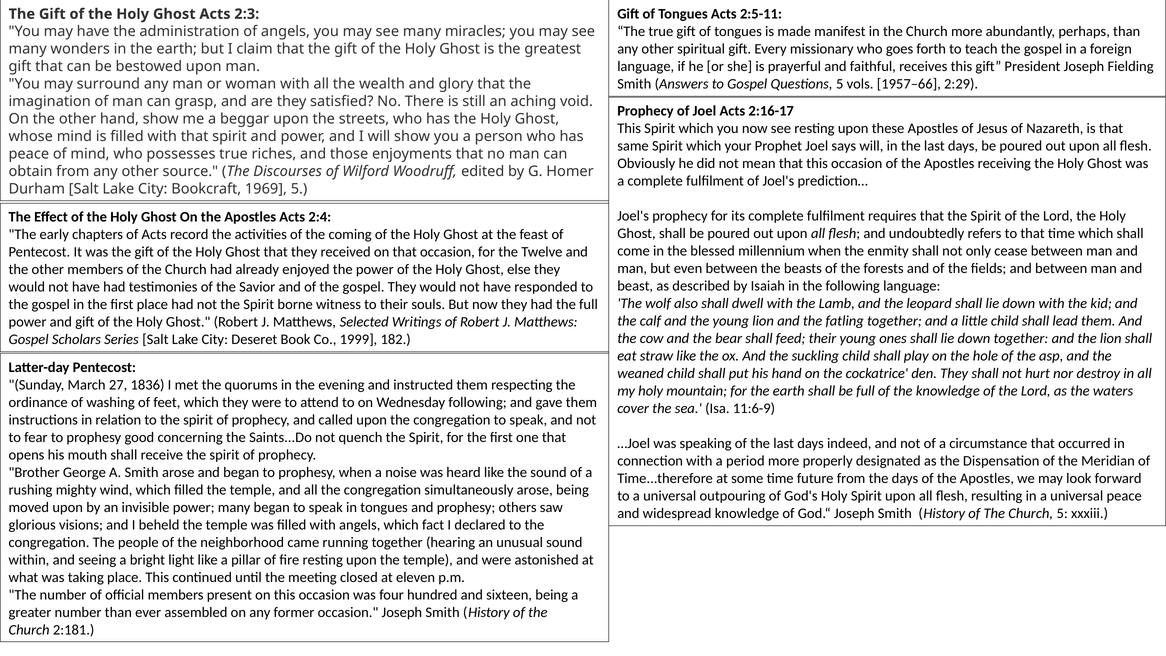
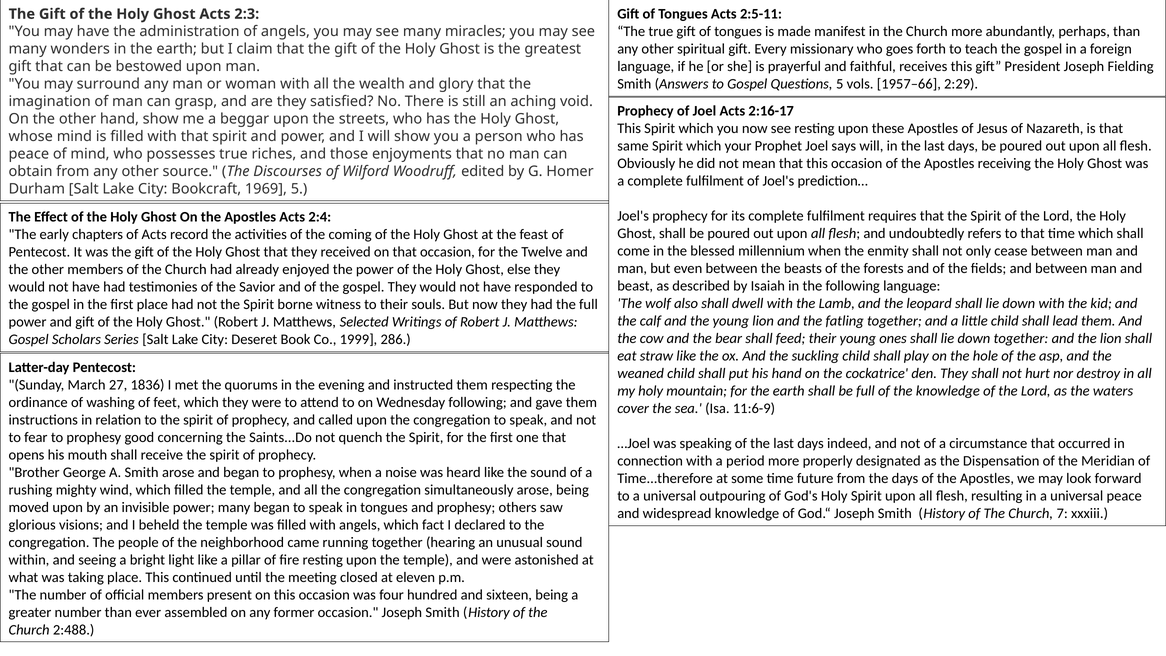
182: 182 -> 286 (396, 340)
Church 5: 5 -> 7 (1062, 513)
2:181: 2:181 -> 2:488 (74, 630)
